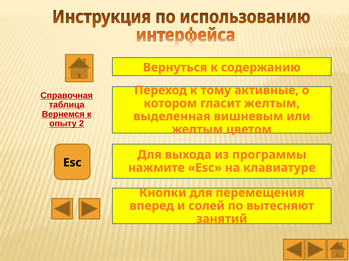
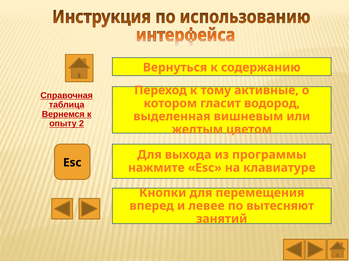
гласит желтым: желтым -> водород (272, 104)
солей: солей -> левее (206, 206)
